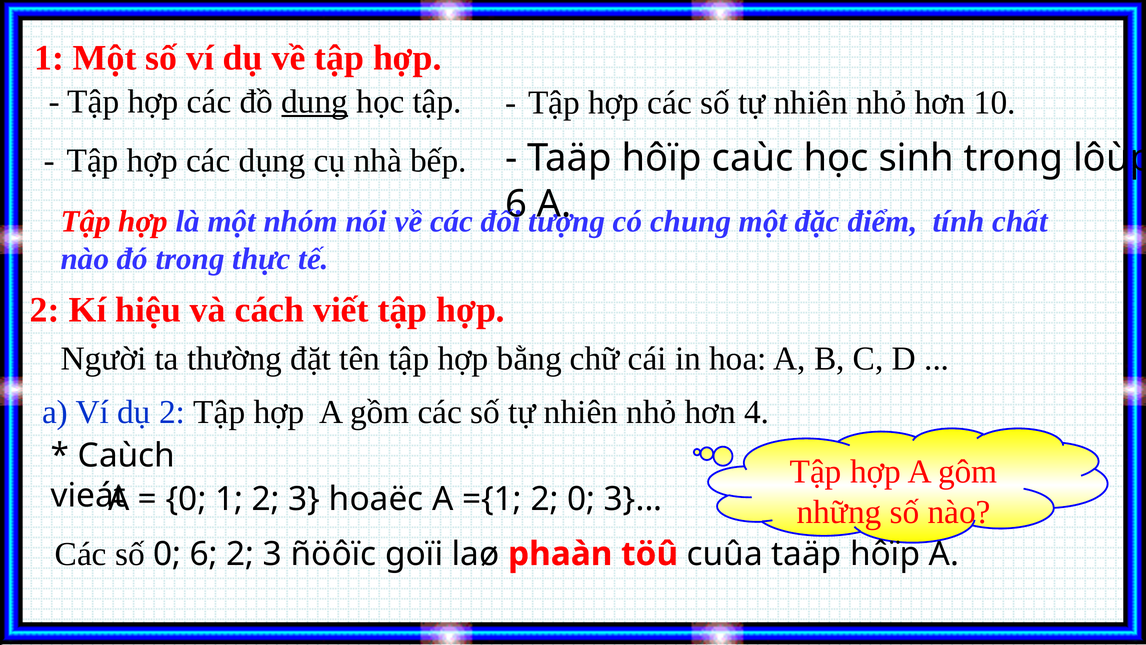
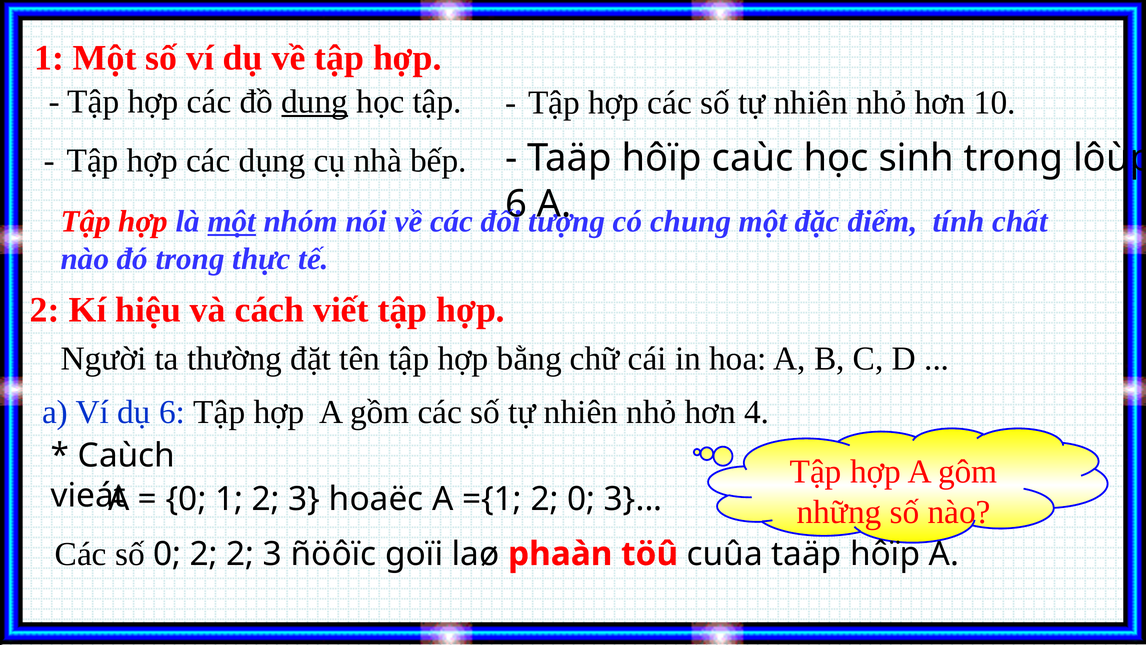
một underline: none -> present (232, 221)
dụ 2: 2 -> 6 (172, 412)
0 6: 6 -> 2 (204, 554)
